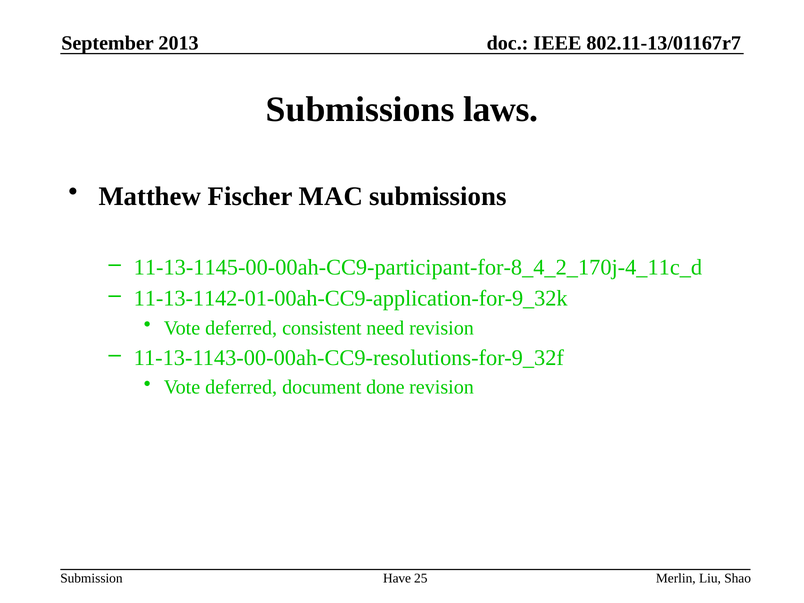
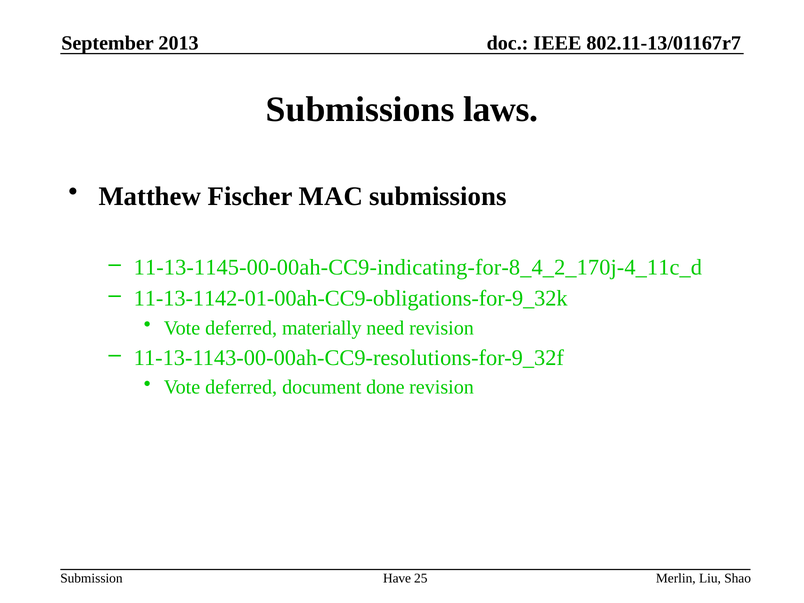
11-13-1145-00-00ah-CC9-participant-for-8_4_2_170j-4_11c_d: 11-13-1145-00-00ah-CC9-participant-for-8_4_2_170j-4_11c_d -> 11-13-1145-00-00ah-CC9-indicating-for-8_4_2_170j-4_11c_d (418, 267)
11-13-1142-01-00ah-CC9-application-for-9_32k: 11-13-1142-01-00ah-CC9-application-for-9_32k -> 11-13-1142-01-00ah-CC9-obligations-for-9_32k (351, 299)
consistent: consistent -> materially (322, 328)
